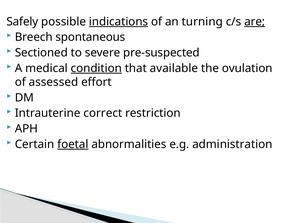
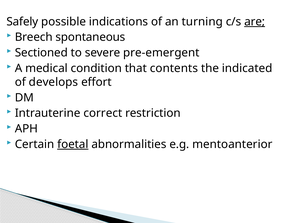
indications underline: present -> none (119, 22)
pre-suspected: pre-suspected -> pre-emergent (161, 53)
condition underline: present -> none (96, 68)
available: available -> contents (174, 68)
ovulation: ovulation -> indicated (247, 68)
assessed: assessed -> develops (53, 82)
administration: administration -> mentoanterior (232, 145)
